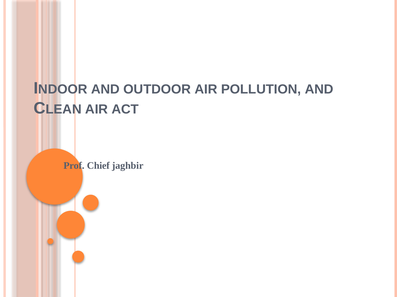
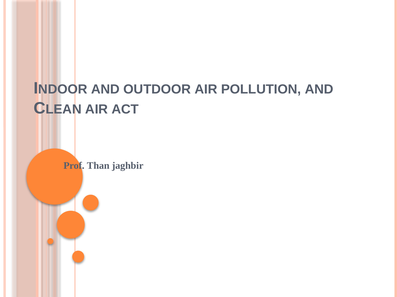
Chief: Chief -> Than (98, 166)
